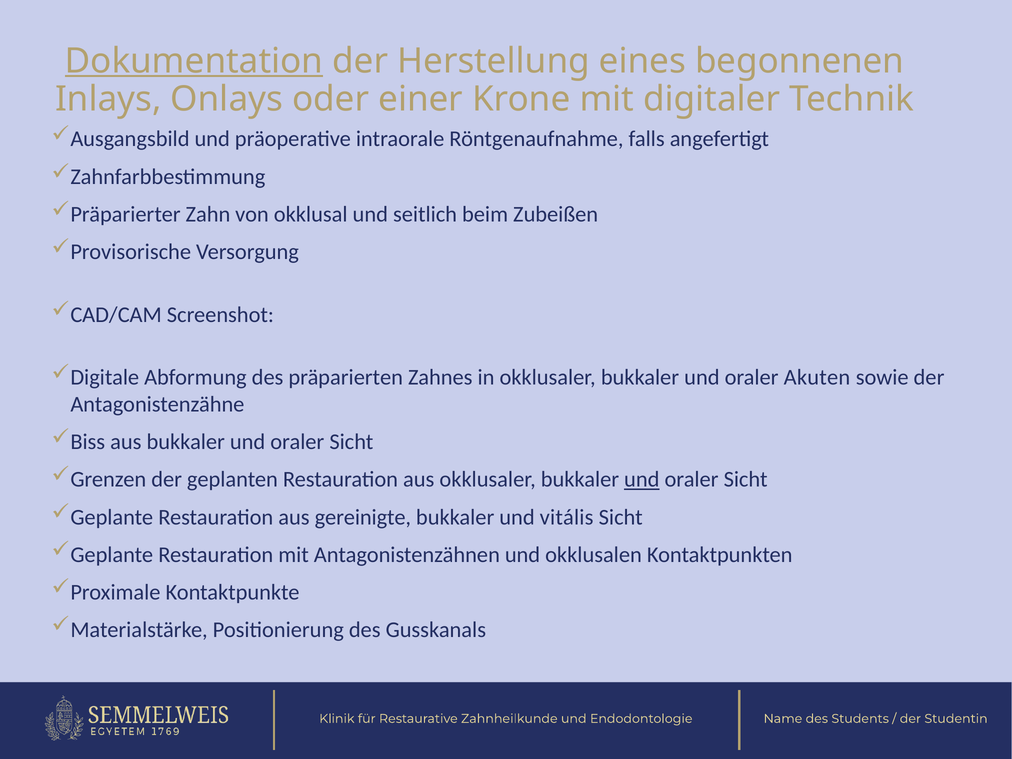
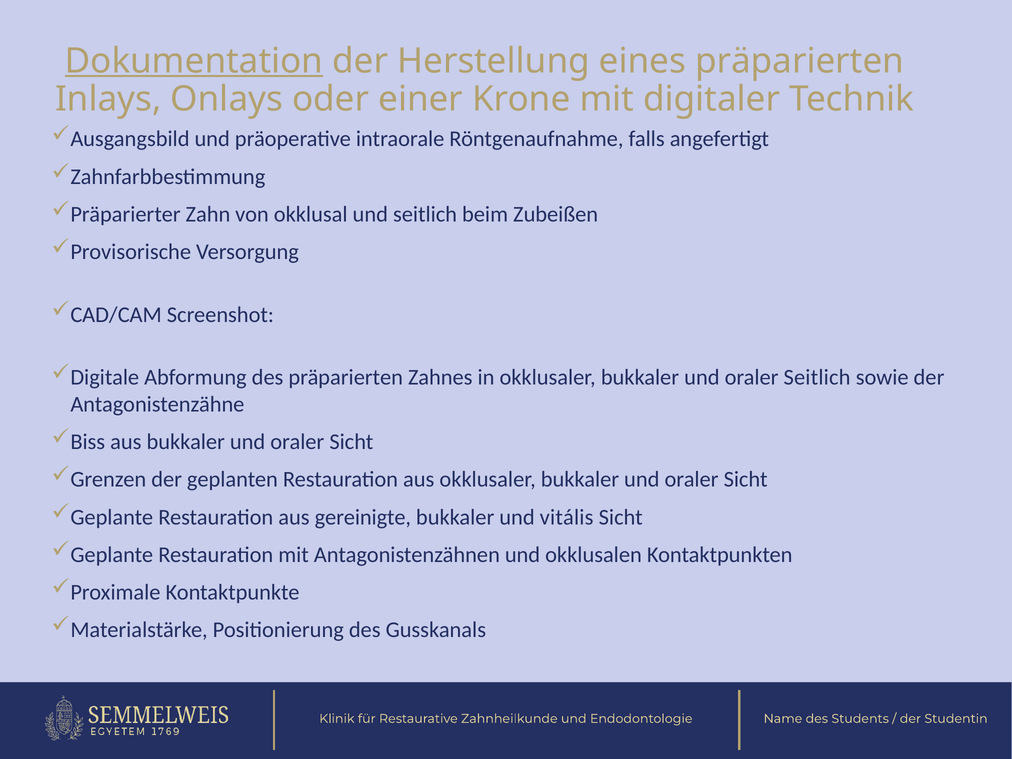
eines begonnenen: begonnenen -> präparierten (800, 61)
oraler Akuten: Akuten -> Seitlich (817, 378)
und underline: present -> none (642, 480)
